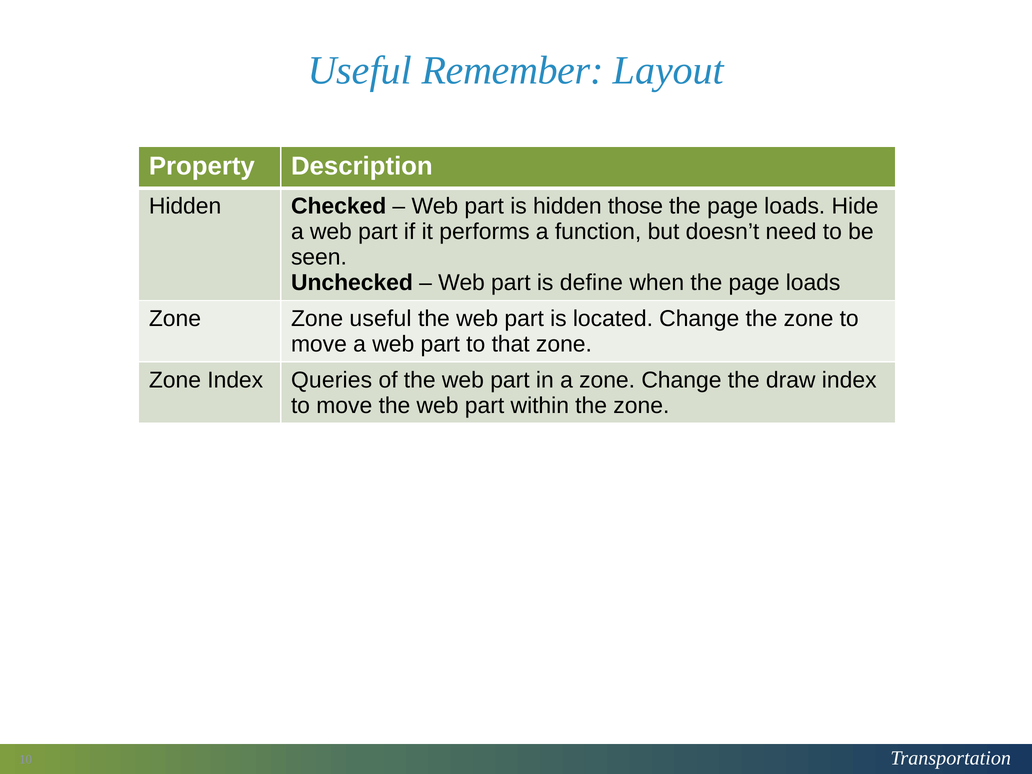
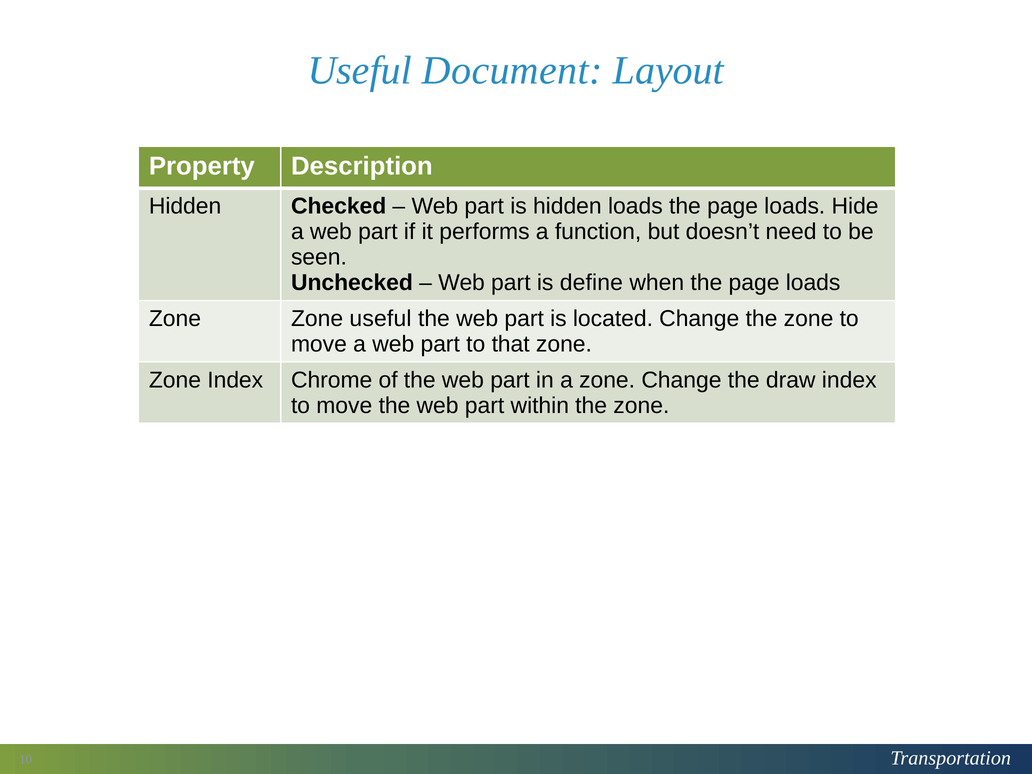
Remember: Remember -> Document (512, 71)
hidden those: those -> loads (635, 206)
Queries: Queries -> Chrome (332, 380)
